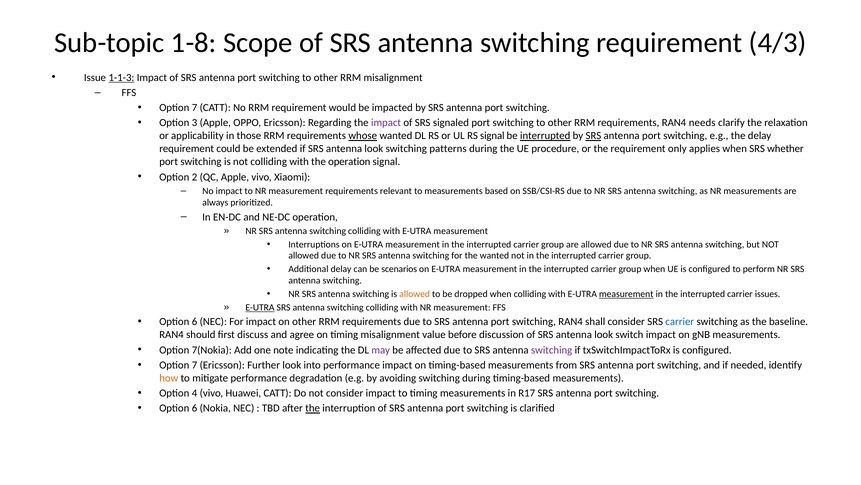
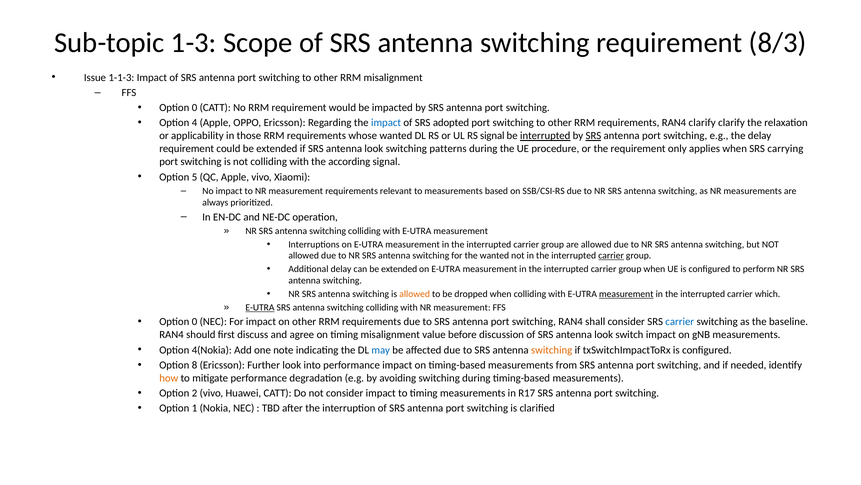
1-8: 1-8 -> 1-3 (194, 43)
4/3: 4/3 -> 8/3 (778, 43)
1-1-3 underline: present -> none (121, 77)
7: 7 -> 0 (194, 108)
3: 3 -> 4 (194, 123)
impact colour: purple -> blue (386, 123)
signaled: signaled -> adopted (451, 123)
RAN4 needs: needs -> clarify (702, 123)
whose underline: present -> none (363, 136)
whether: whether -> carrying (785, 149)
the operation: operation -> according (349, 162)
2: 2 -> 5 (194, 177)
carrier underline: none -> present (611, 255)
can be scenarios: scenarios -> extended (399, 269)
issues: issues -> which (768, 294)
6: 6 -> 0 (194, 321)
7(Nokia: 7(Nokia -> 4(Nokia (212, 350)
may colour: purple -> blue (381, 350)
switching colour: purple -> orange (552, 350)
7: 7 -> 8 (194, 365)
4: 4 -> 2 (194, 393)
6: 6 -> 1 (194, 408)
the underline: present -> none (313, 408)
